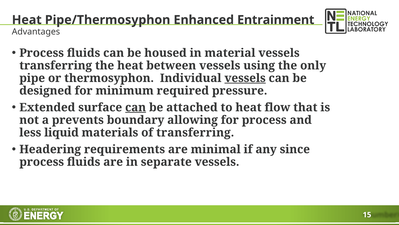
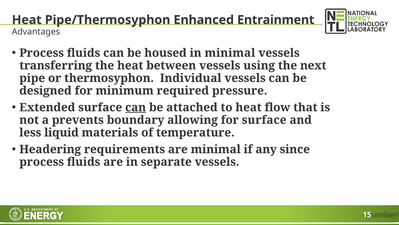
in material: material -> minimal (230, 53)
only: only -> next (313, 65)
vessels underline: present -> none (245, 78)
for process: process -> surface (264, 120)
of transferring: transferring -> temperature (195, 132)
